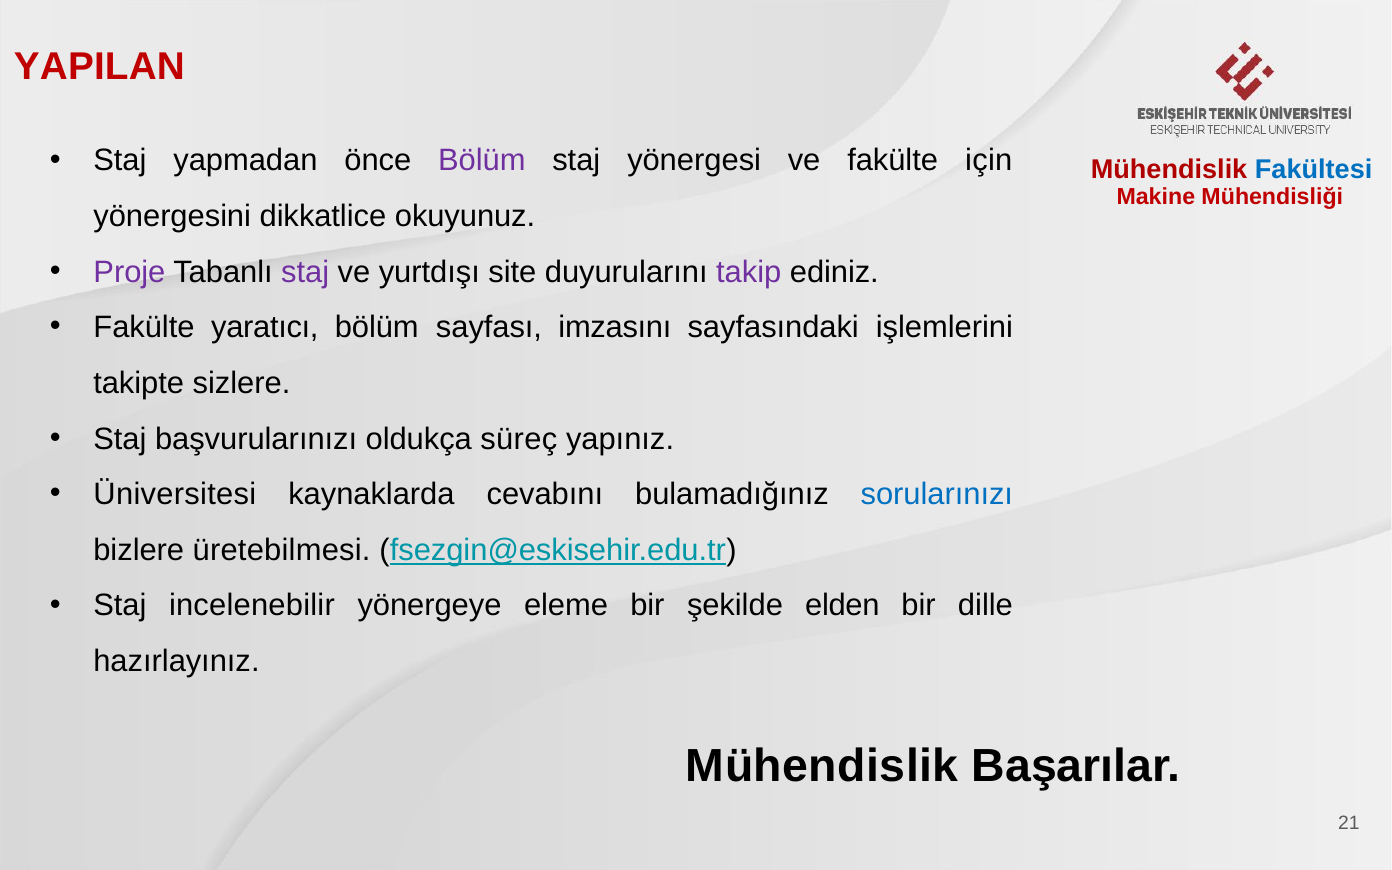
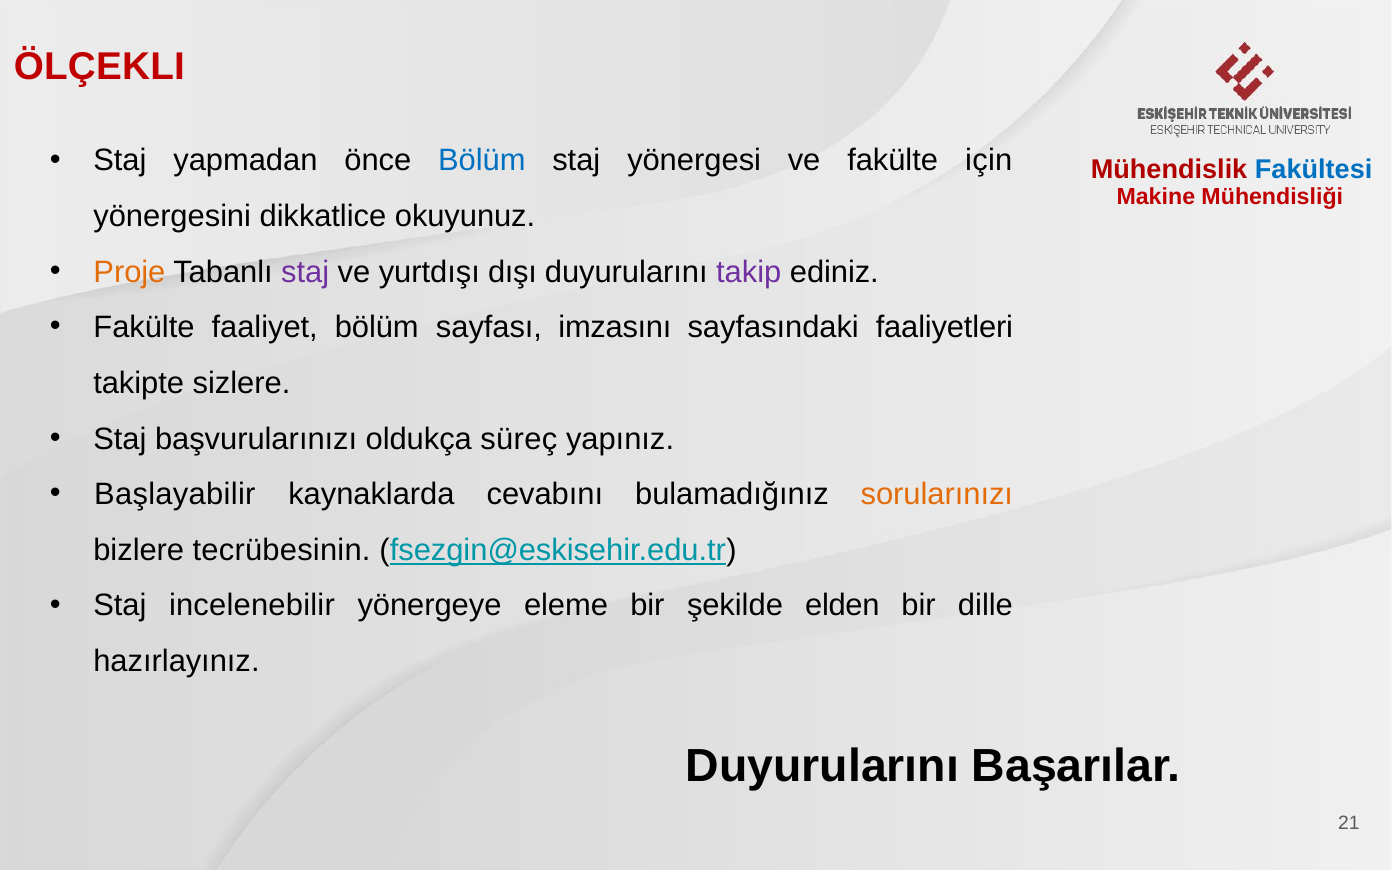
YAPILAN: YAPILAN -> ÖLÇEKLI (99, 66)
Bölüm colour: purple -> blue (482, 161)
Proje colour: purple -> orange (129, 272)
site: site -> dışı (513, 272)
yaratıcı: yaratıcı -> faaliyet (265, 328)
işlemlerini: işlemlerini -> faaliyetleri (944, 328)
Üniversitesi: Üniversitesi -> Başlayabilir (175, 494)
sorularınızı colour: blue -> orange (937, 494)
üretebilmesi: üretebilmesi -> tecrübesinin (282, 550)
Mühendislik: Mühendislik -> Duyurularını (822, 766)
